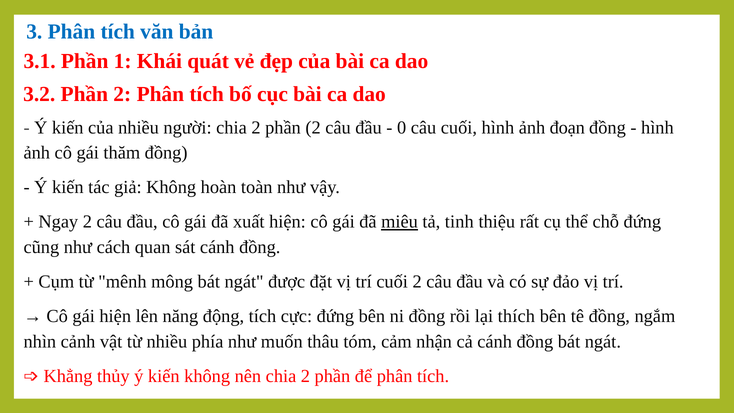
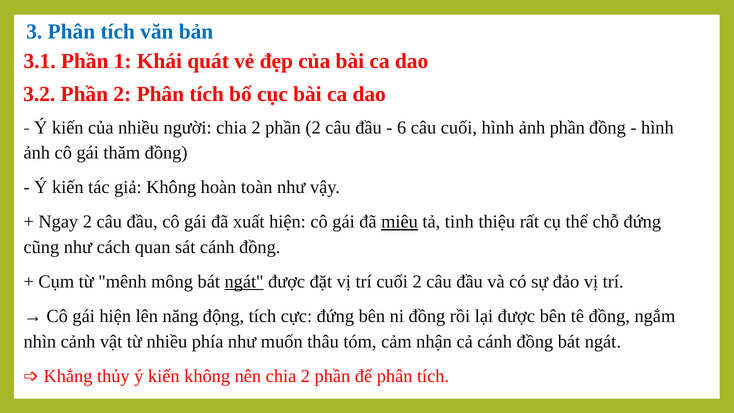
0: 0 -> 6 (402, 128)
ảnh đoạn: đoạn -> phần (567, 128)
ngát underline: none -> present (244, 282)
lại thích: thích -> được (516, 316)
